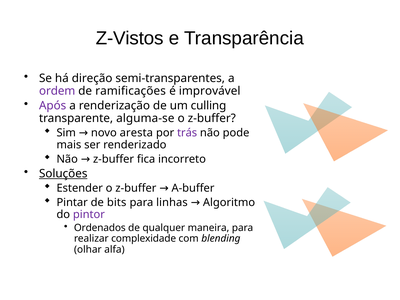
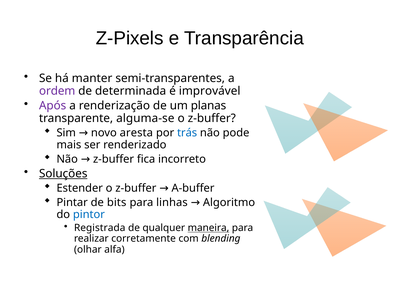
Z-Vistos: Z-Vistos -> Z-Pixels (130, 38)
direção: direção -> manter (92, 78)
ramificações: ramificações -> determinada (131, 91)
culling: culling -> planas (209, 106)
trás colour: purple -> blue (187, 133)
pintor colour: purple -> blue (89, 214)
Ordenados: Ordenados -> Registrada (100, 228)
maneira underline: none -> present (209, 228)
complexidade: complexidade -> corretamente (144, 239)
